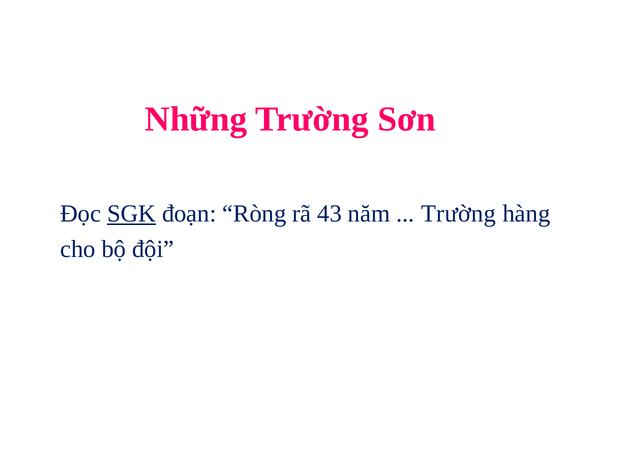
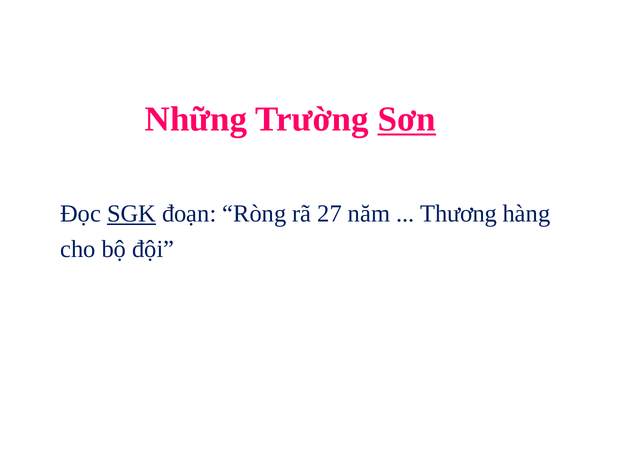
Sơn underline: none -> present (407, 119)
43: 43 -> 27 (330, 213)
Trường: Trường -> Thương (459, 213)
